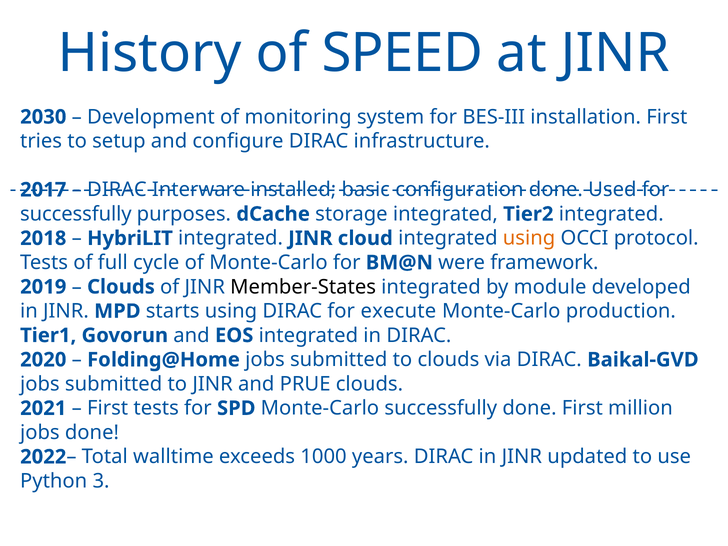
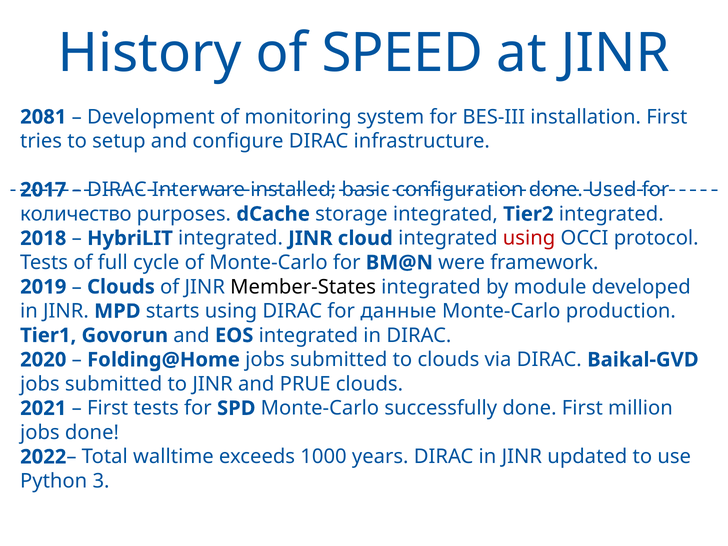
2030: 2030 -> 2081 (43, 117)
successfully: successfully -> количество (76, 214)
using colour: orange -> red (529, 238)
execute: execute -> данные (398, 311)
